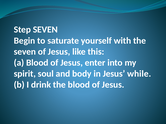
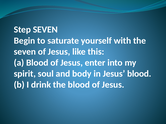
Jesus while: while -> blood (139, 74)
